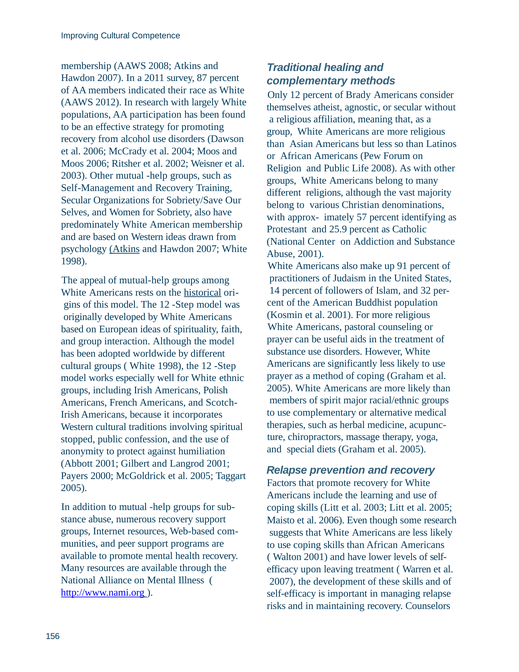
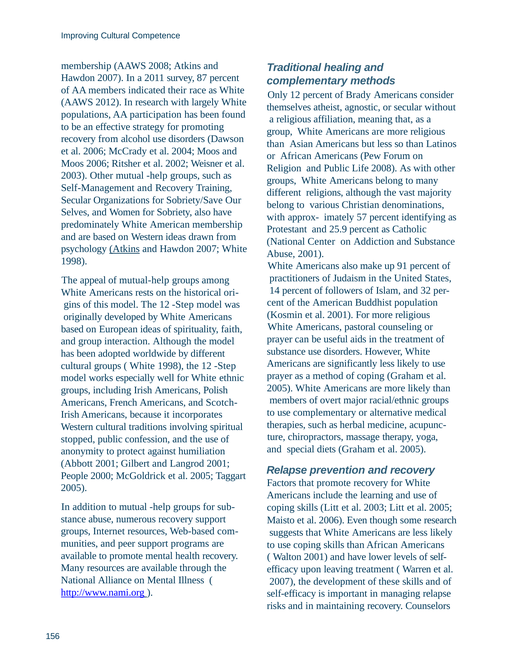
historical underline: present -> none (203, 292)
spirit: spirit -> overt (331, 400)
Payers: Payers -> People (74, 475)
